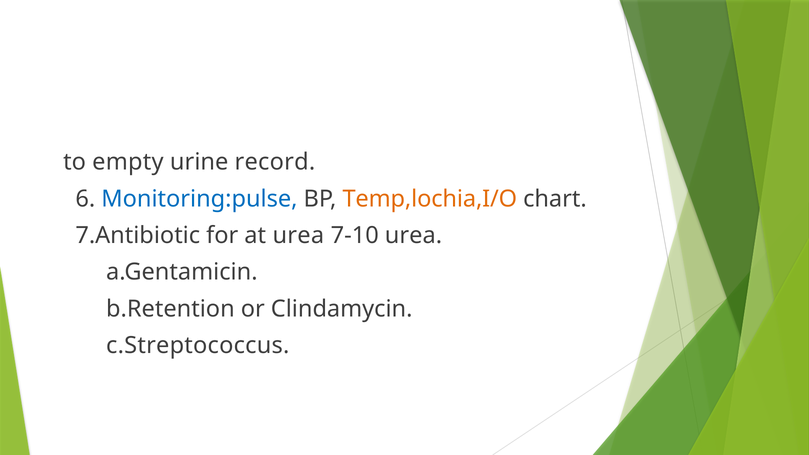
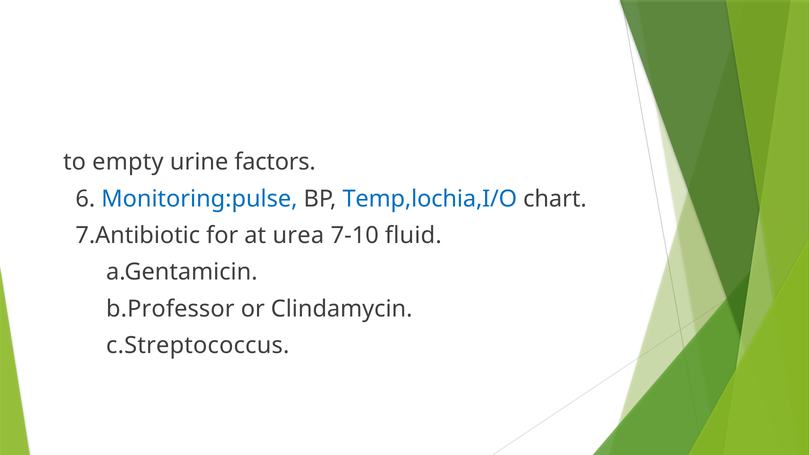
record: record -> factors (275, 162)
Temp,lochia,I/O colour: orange -> blue (430, 199)
7-10 urea: urea -> fluid (413, 236)
b.Retention: b.Retention -> b.Professor (170, 309)
